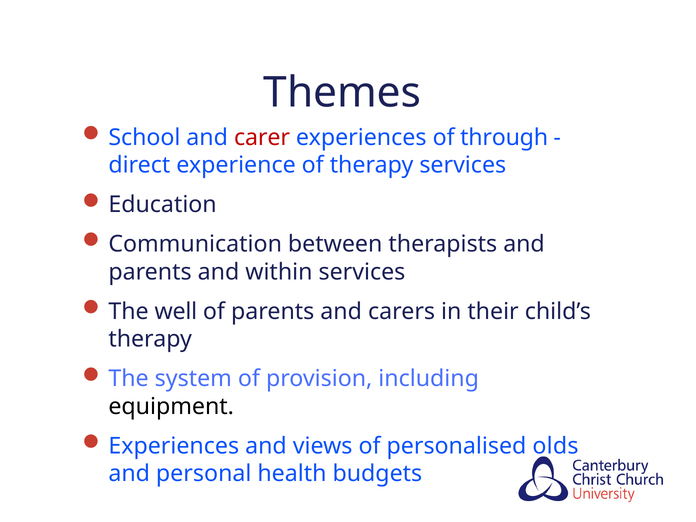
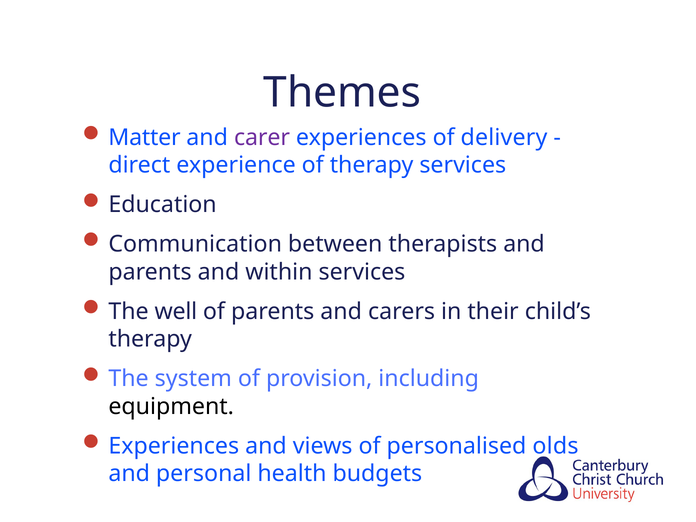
School: School -> Matter (144, 137)
carer colour: red -> purple (262, 137)
through: through -> delivery (504, 137)
